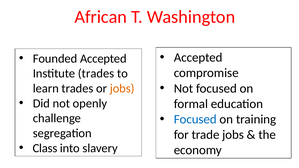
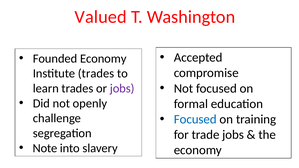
African: African -> Valued (101, 17)
Founded Accepted: Accepted -> Economy (103, 59)
jobs colour: orange -> purple (122, 88)
Class: Class -> Note (45, 148)
